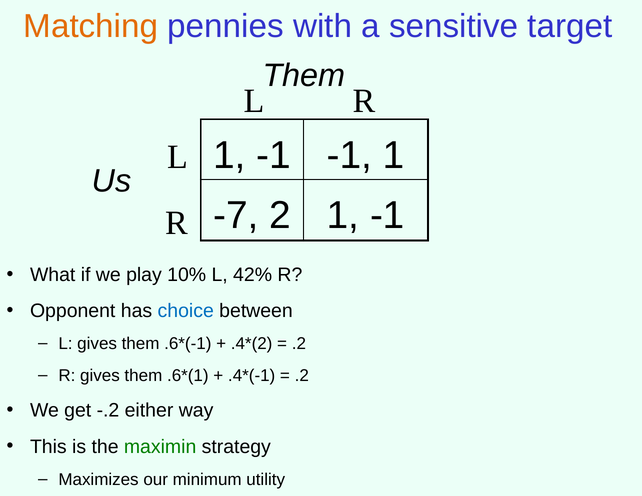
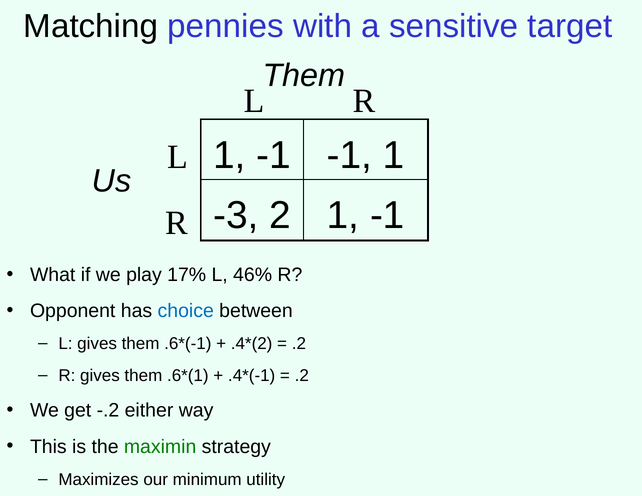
Matching colour: orange -> black (91, 26)
-7: -7 -> -3 (236, 216)
10%: 10% -> 17% (187, 275)
42%: 42% -> 46% (253, 275)
